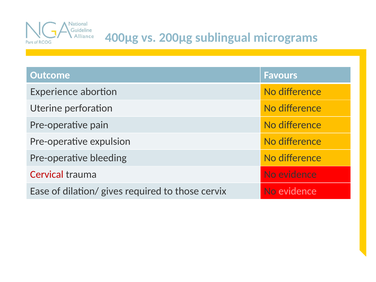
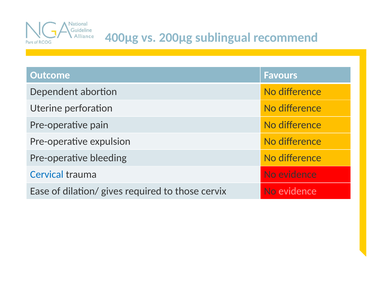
micrograms: micrograms -> recommend (286, 38)
Experience: Experience -> Dependent (54, 92)
Cervical colour: red -> blue (47, 175)
